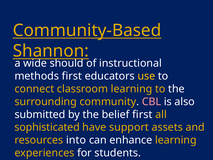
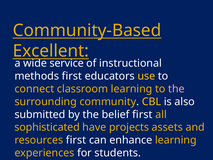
Shannon: Shannon -> Excellent (51, 51)
should: should -> service (67, 63)
the colour: white -> pink (176, 89)
CBL colour: pink -> yellow (151, 102)
support: support -> projects (129, 127)
resources into: into -> first (76, 140)
